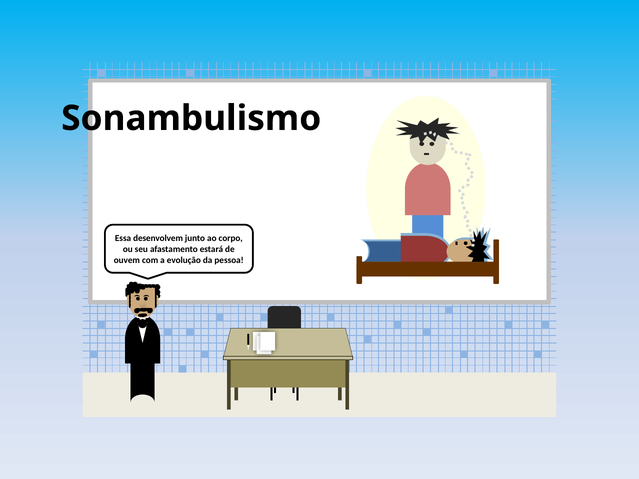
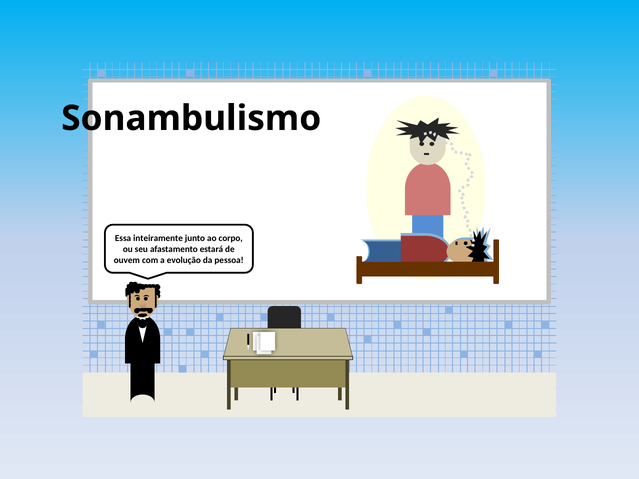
desenvolvem: desenvolvem -> inteiramente (158, 238)
